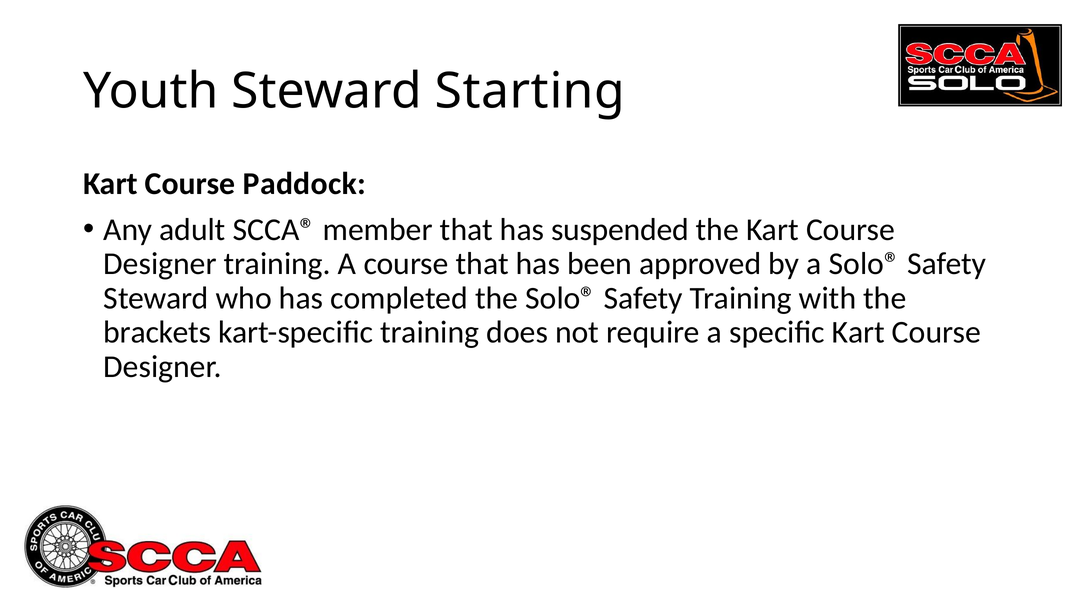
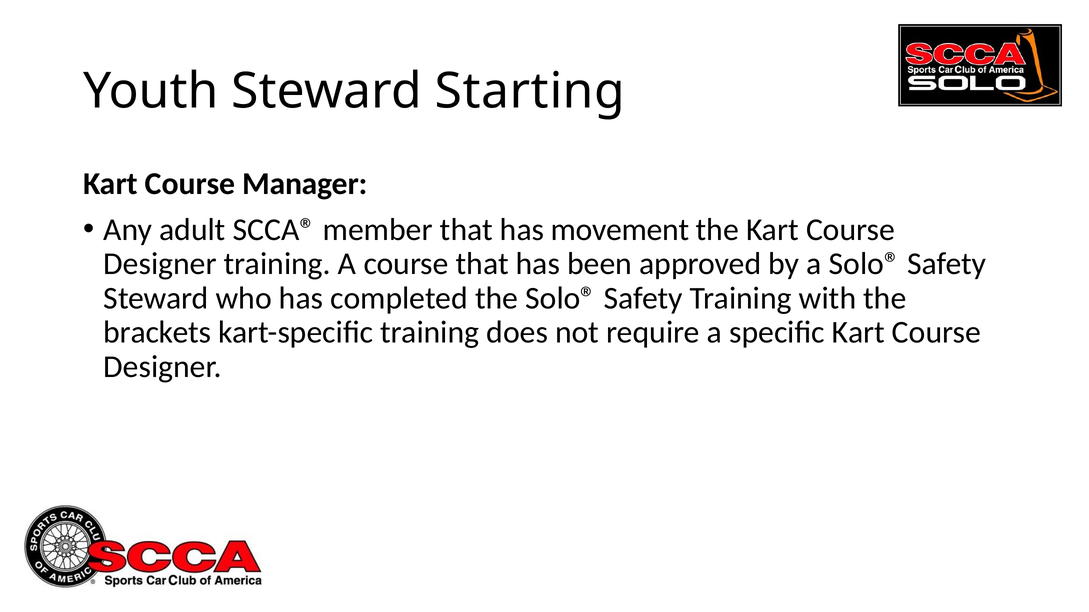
Paddock: Paddock -> Manager (305, 184)
suspended: suspended -> movement (620, 230)
